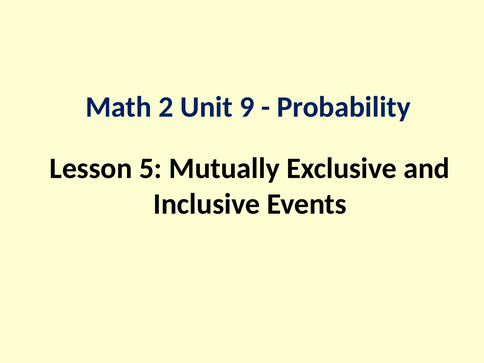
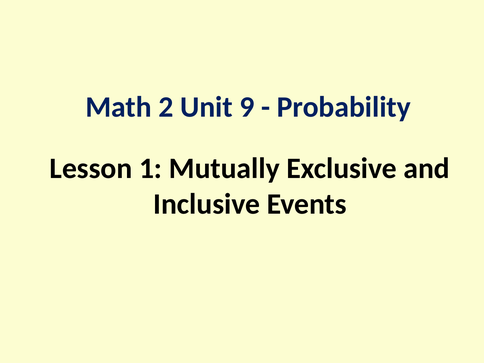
5: 5 -> 1 (151, 168)
